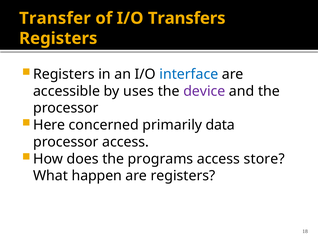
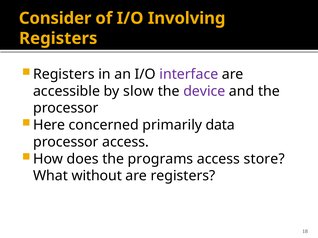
Transfer: Transfer -> Consider (55, 18)
Transfers: Transfers -> Involving (187, 18)
interface colour: blue -> purple (189, 74)
uses: uses -> slow (138, 91)
happen: happen -> without (97, 176)
